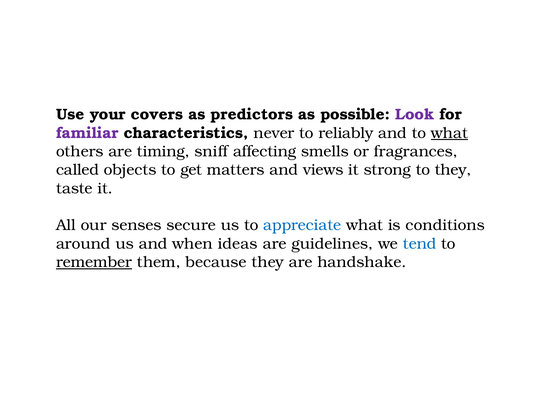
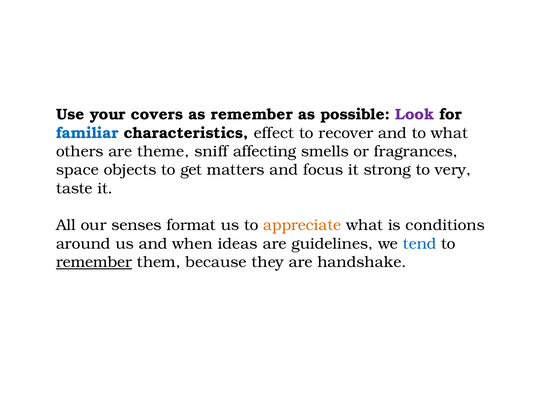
as predictors: predictors -> remember (252, 114)
familiar colour: purple -> blue (87, 133)
never: never -> effect (274, 133)
reliably: reliably -> recover (346, 133)
what underline: present -> none (449, 133)
timing: timing -> theme (163, 151)
called: called -> space (77, 170)
views: views -> focus (323, 170)
to they: they -> very (453, 170)
secure: secure -> format (191, 225)
appreciate colour: blue -> orange (302, 225)
